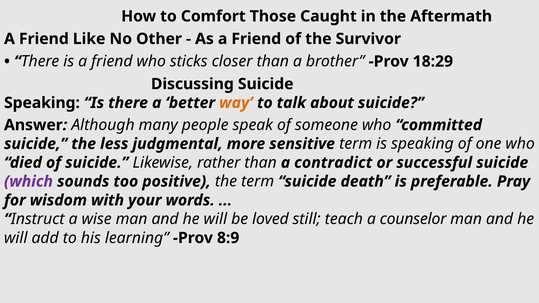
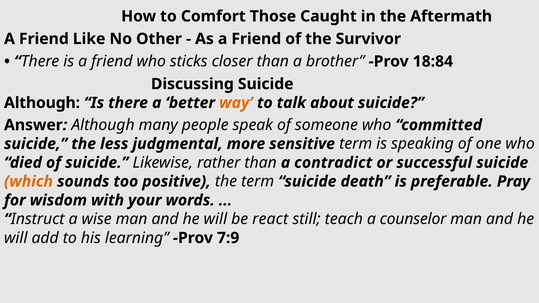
18:29: 18:29 -> 18:84 (433, 61)
Speaking: Speaking -> Although (42, 103)
which colour: purple -> orange (29, 182)
loved: loved -> react (270, 219)
8:9: 8:9 -> 7:9 (228, 238)
